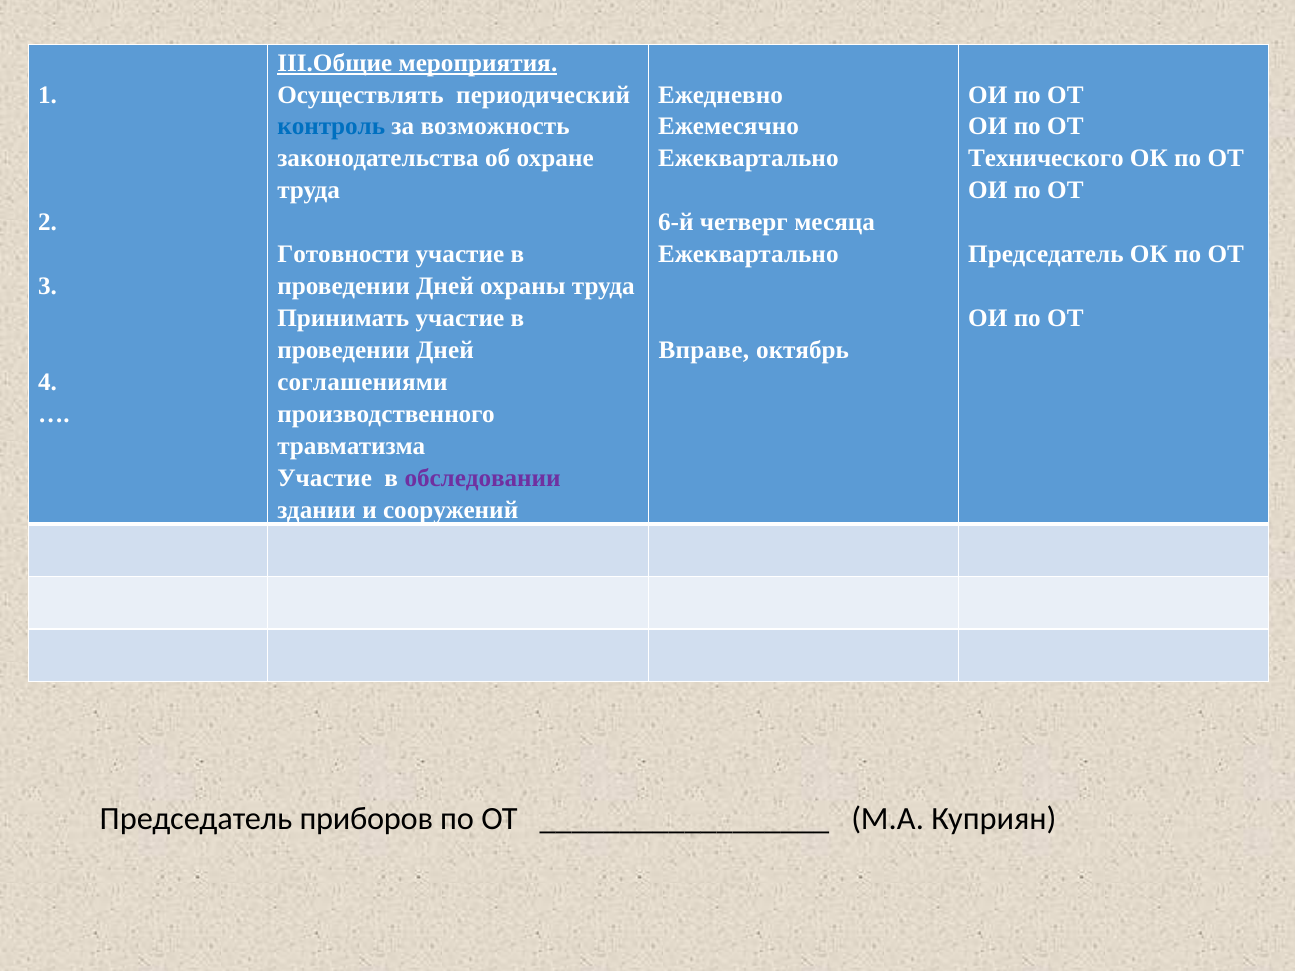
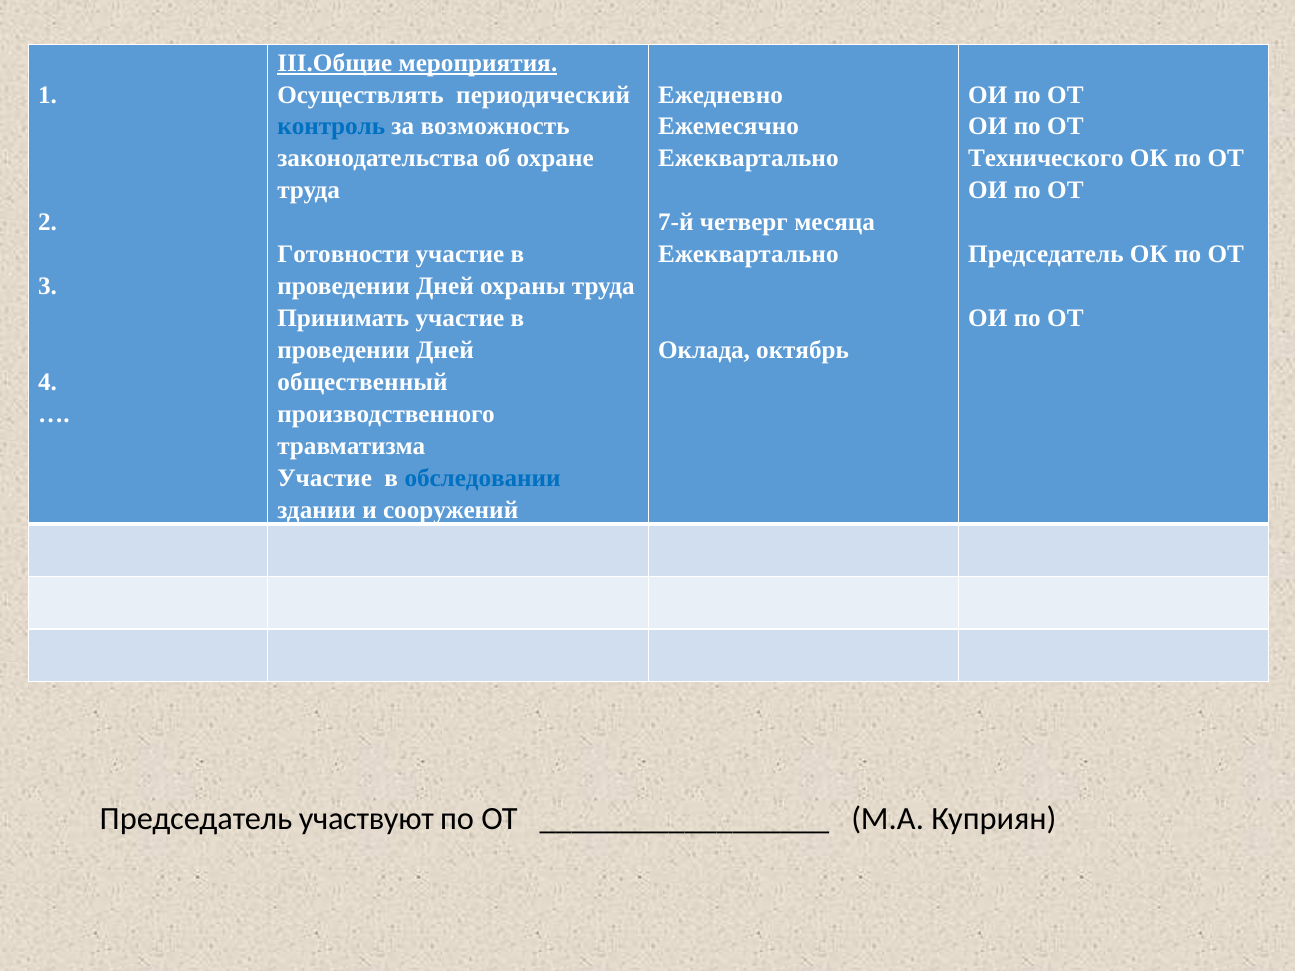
6-й: 6-й -> 7-й (676, 223)
Вправе: Вправе -> Оклада (704, 350)
соглашениями: соглашениями -> общественный (363, 382)
обследовании colour: purple -> blue (483, 478)
приборов: приборов -> участвуют (366, 819)
